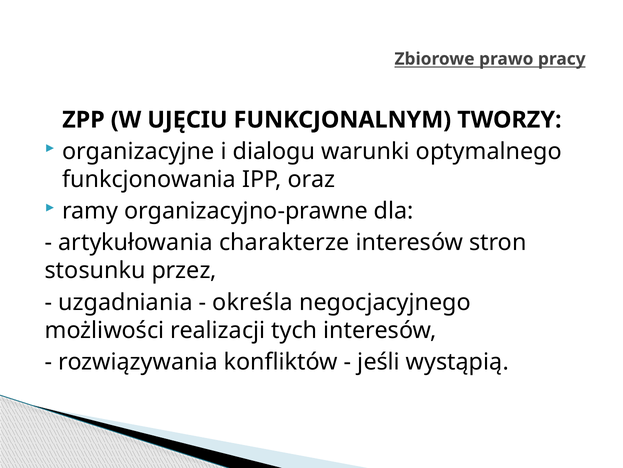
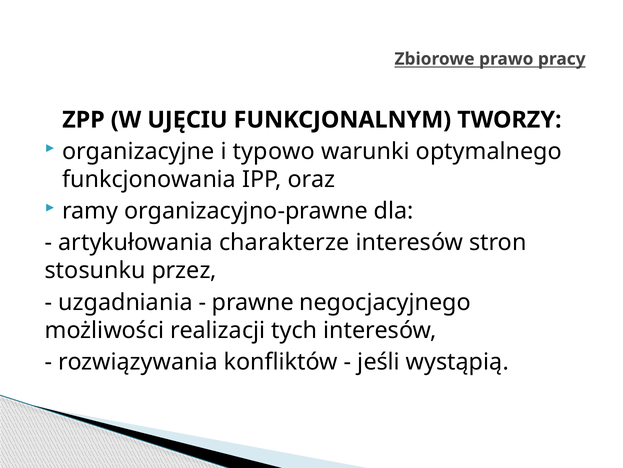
dialogu: dialogu -> typowo (274, 151)
określa: określa -> prawne (253, 302)
